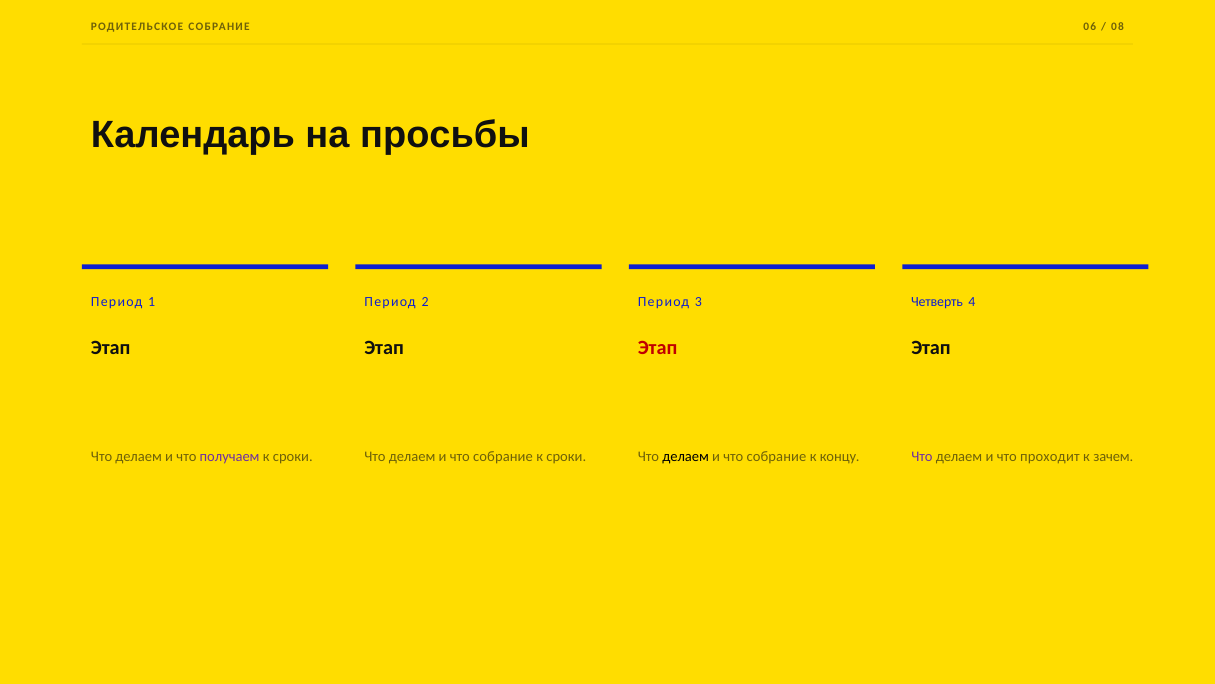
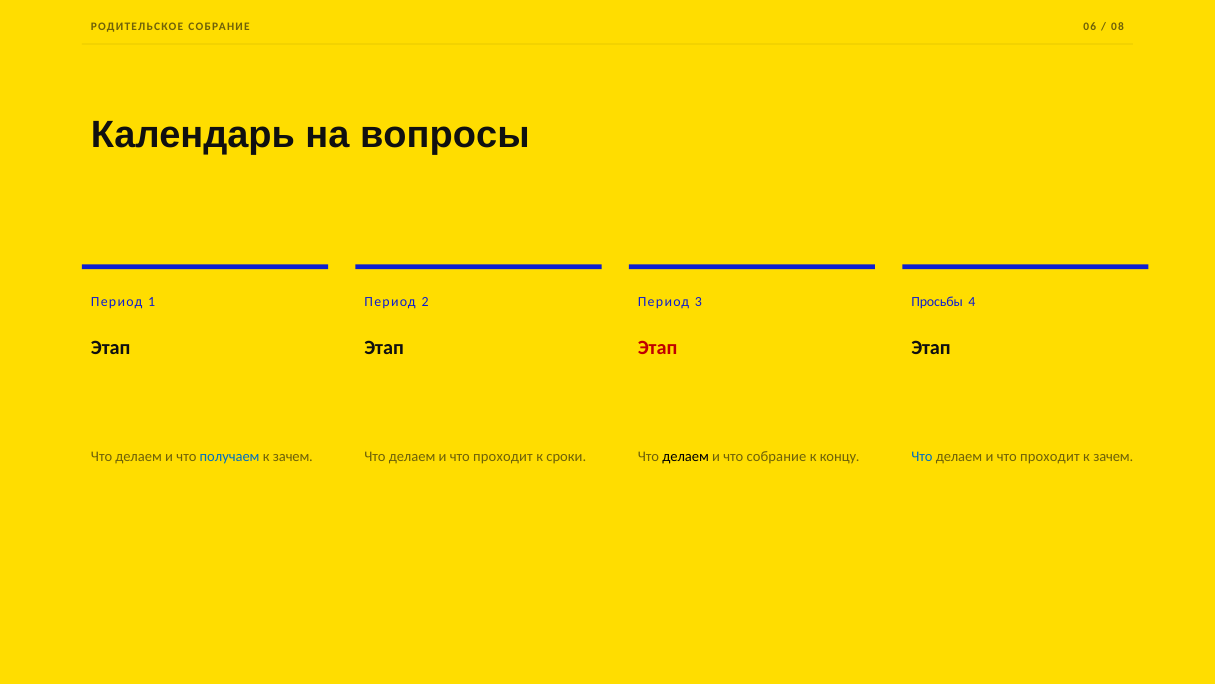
просьбы: просьбы -> вопросы (445, 135)
Четверть: Четверть -> Просьбы (937, 302)
получаем colour: purple -> blue (230, 457)
сроки: сроки -> зачем (293, 457)
собрание: собрание -> проходит (503, 457)
Что colour: purple -> blue (922, 457)
